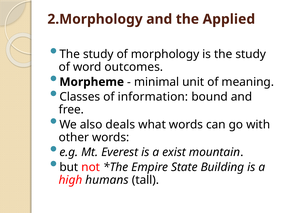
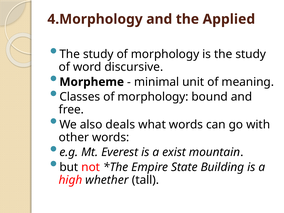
2.Morphology: 2.Morphology -> 4.Morphology (95, 19)
outcomes: outcomes -> discursive (134, 67)
Classes of information: information -> morphology (153, 97)
humans: humans -> whether (107, 180)
